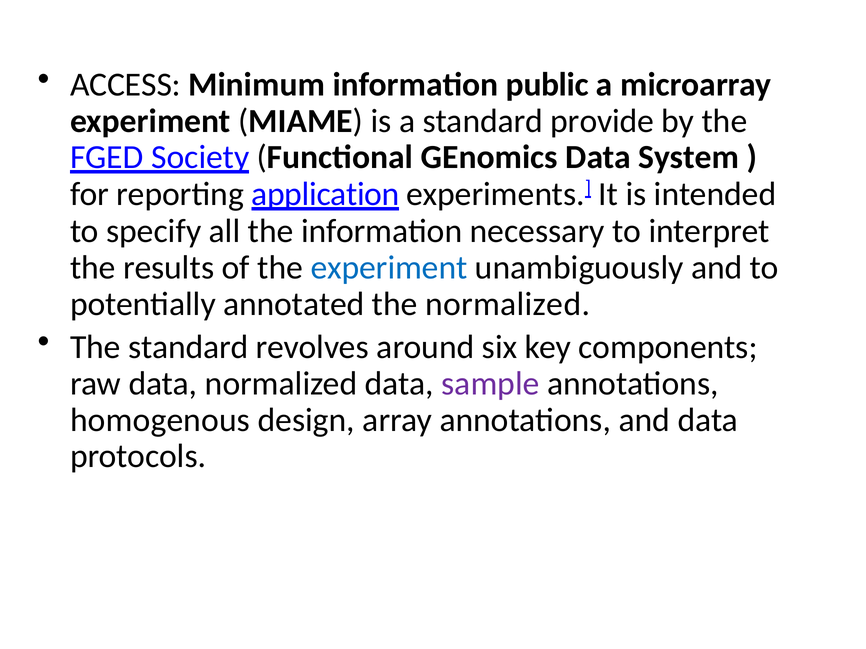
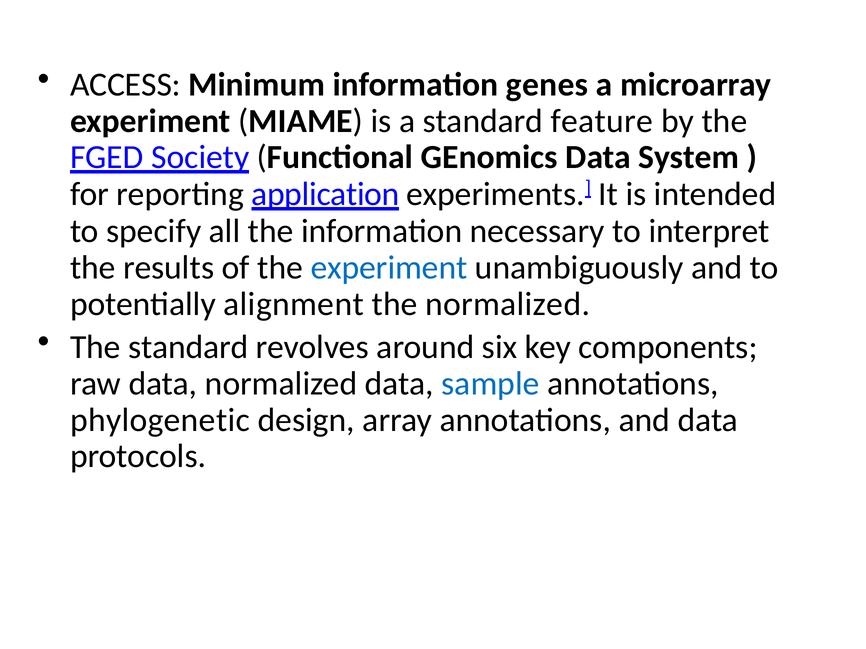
public: public -> genes (547, 85)
provide: provide -> feature (602, 121)
annotated: annotated -> alignment (294, 304)
sample colour: purple -> blue (490, 384)
homogenous: homogenous -> phylogenetic (160, 420)
